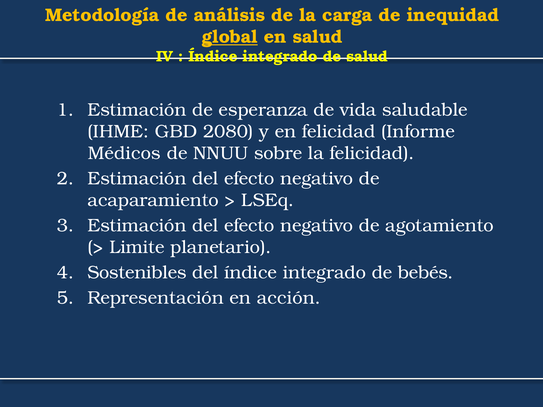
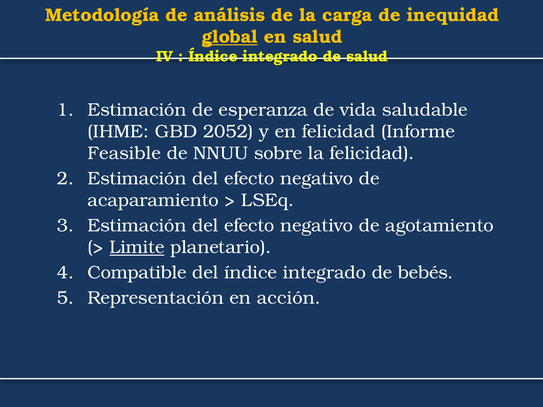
2080: 2080 -> 2052 (228, 132)
Médicos: Médicos -> Feasible (124, 153)
Limite underline: none -> present (137, 247)
Sostenibles: Sostenibles -> Compatible (137, 273)
